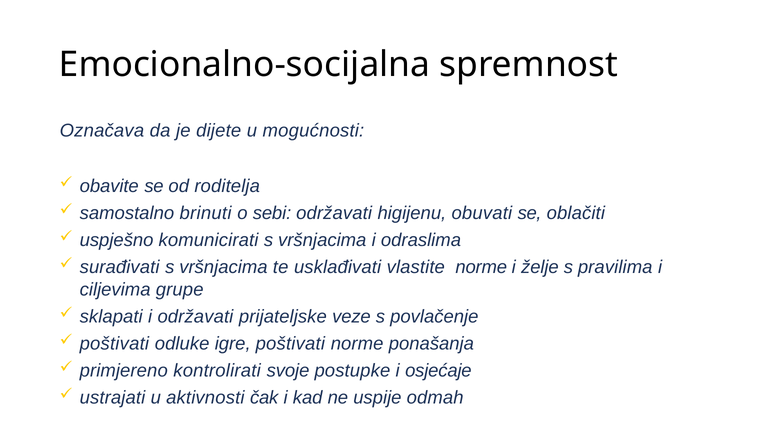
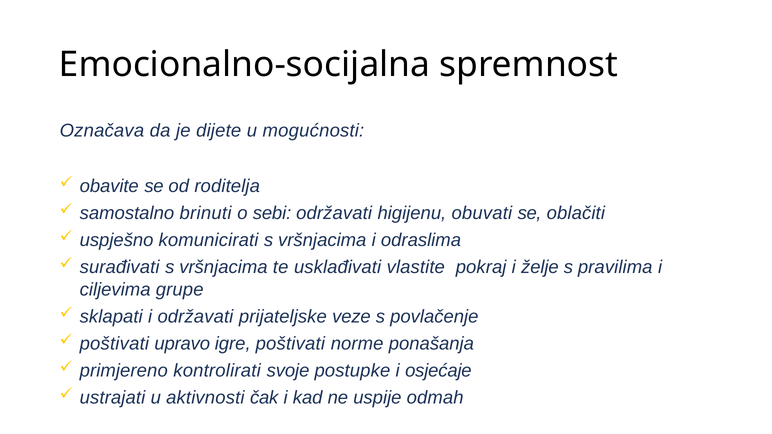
vlastite norme: norme -> pokraj (481, 268)
odluke: odluke -> upravo (182, 344)
